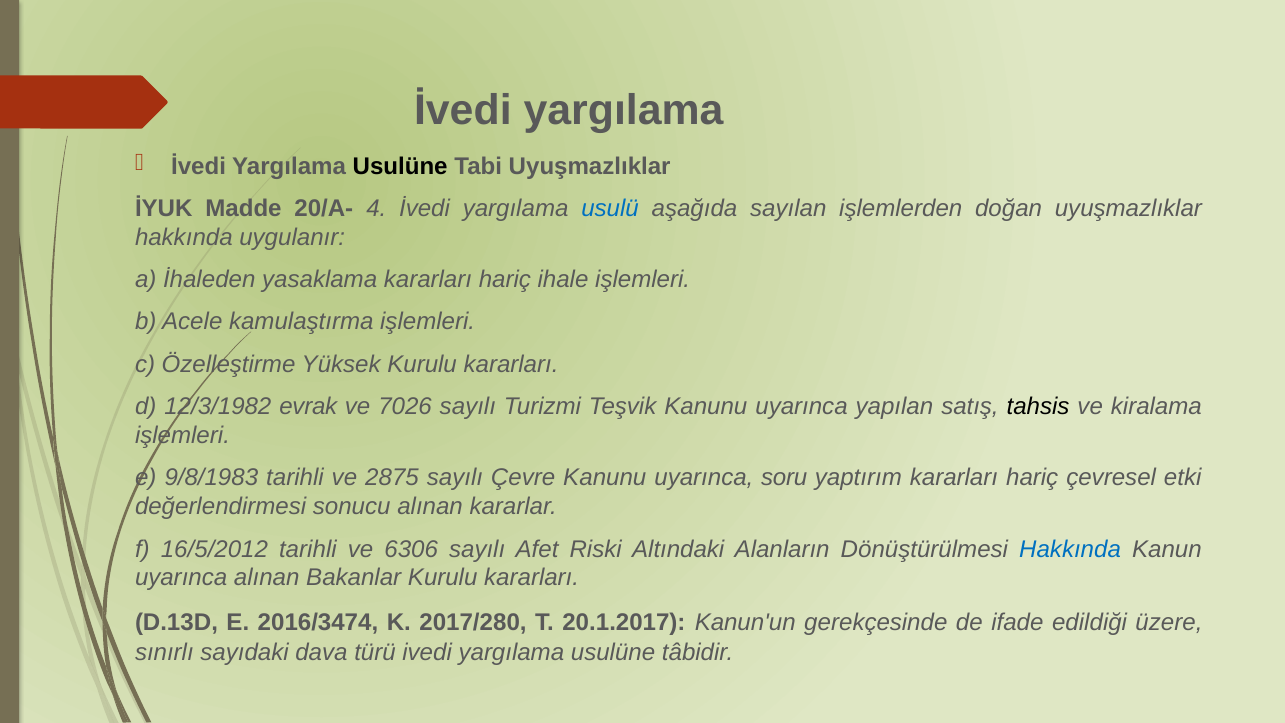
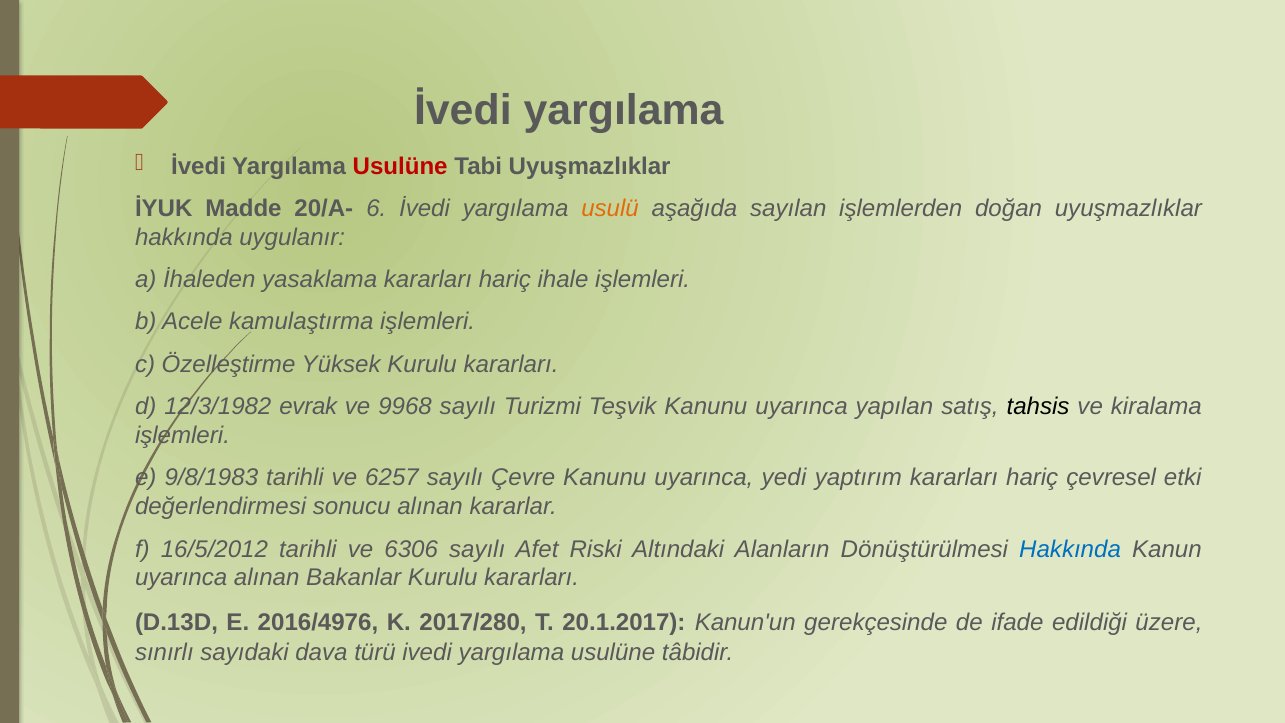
Usulüne colour: black -> red (400, 166)
4: 4 -> 6 (376, 208)
usulü colour: blue -> orange (610, 208)
7026: 7026 -> 9968 (405, 407)
2875: 2875 -> 6257 (392, 478)
soru: soru -> yedi (784, 478)
2016/3474: 2016/3474 -> 2016/4976 (318, 622)
